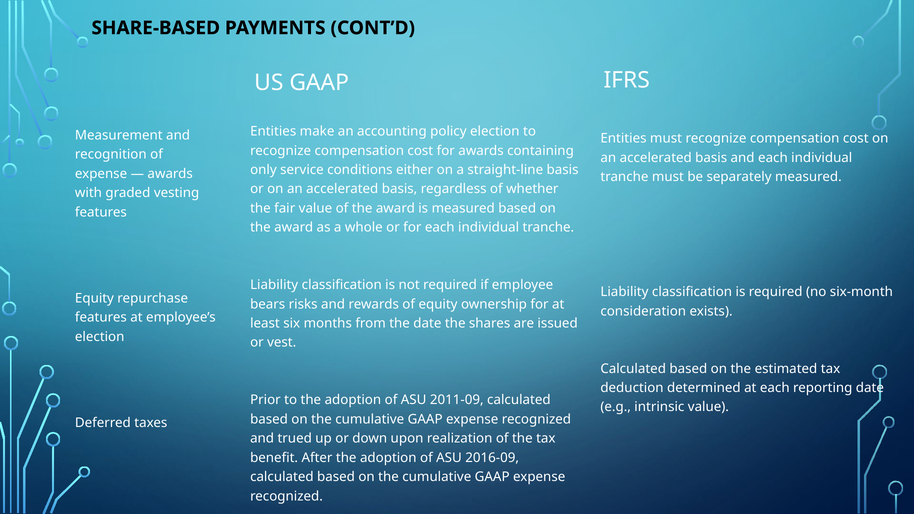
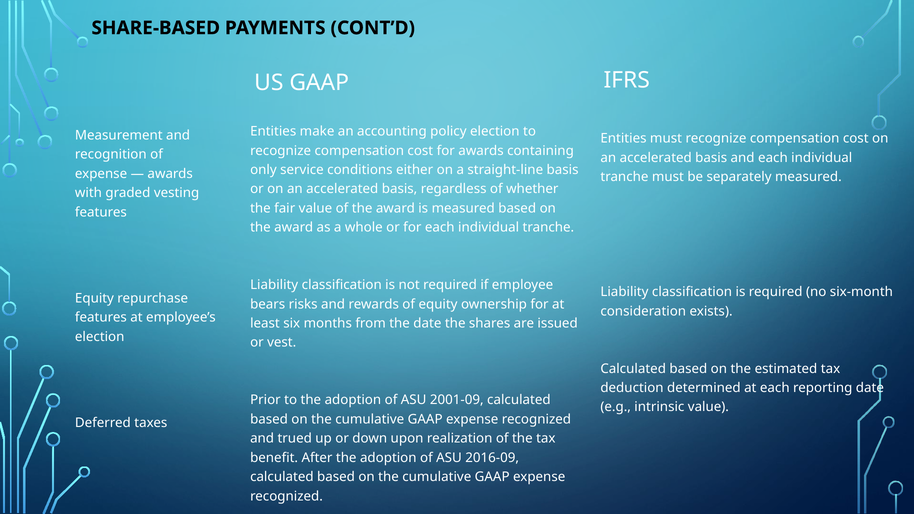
2011-09: 2011-09 -> 2001-09 (457, 400)
